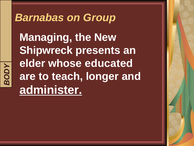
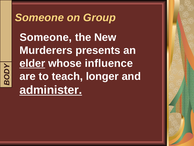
Barnabas: Barnabas -> Someone (39, 18)
Managing: Managing -> Someone (46, 37)
Shipwreck: Shipwreck -> Murderers (46, 50)
elder underline: none -> present (32, 63)
educated: educated -> influence (109, 63)
